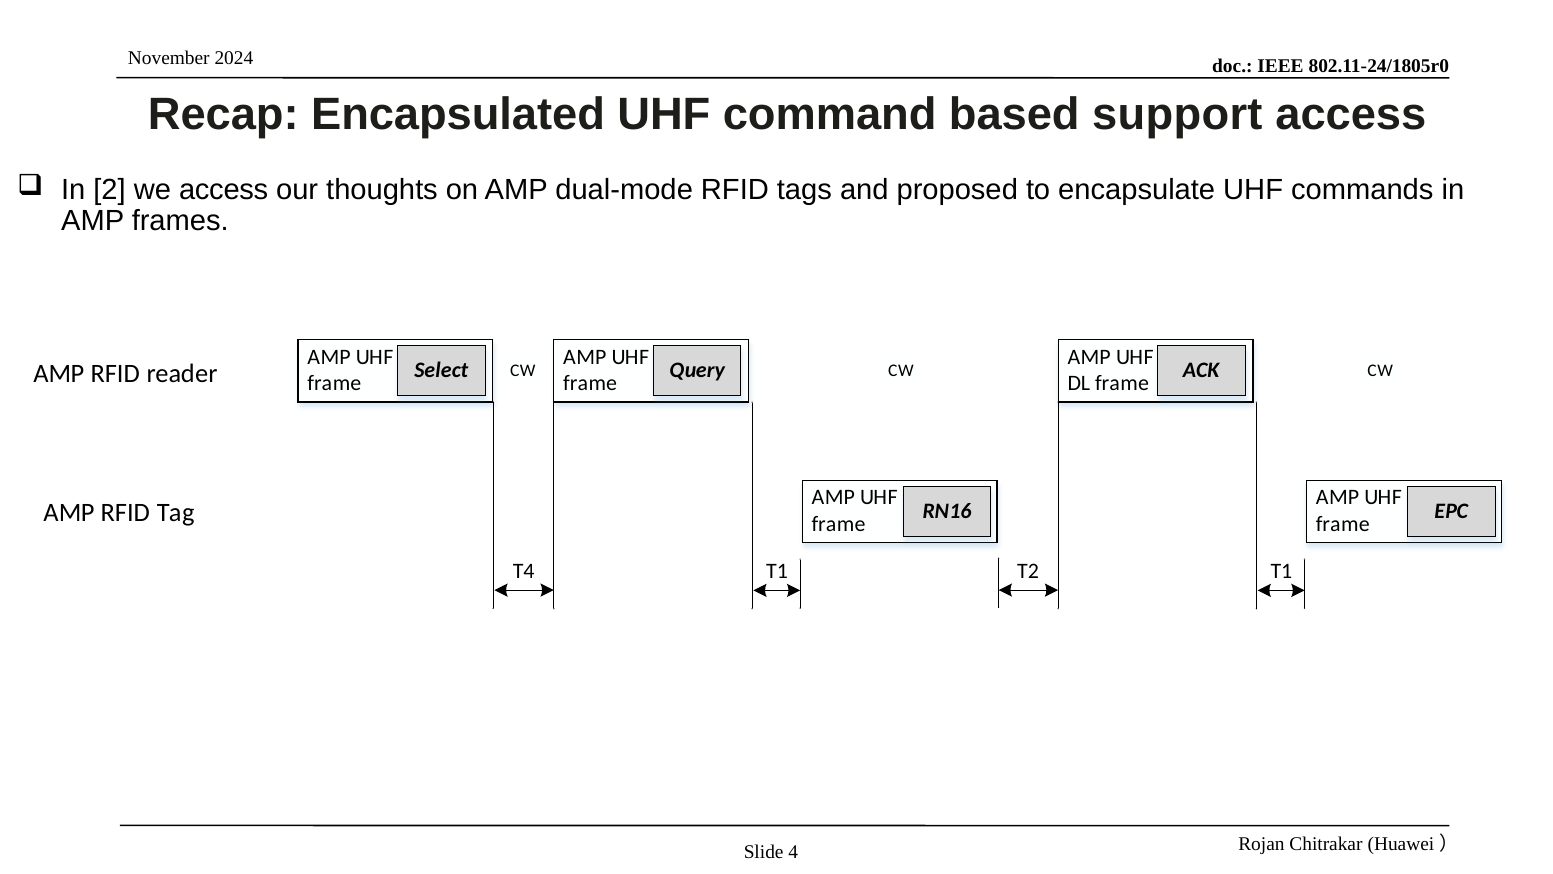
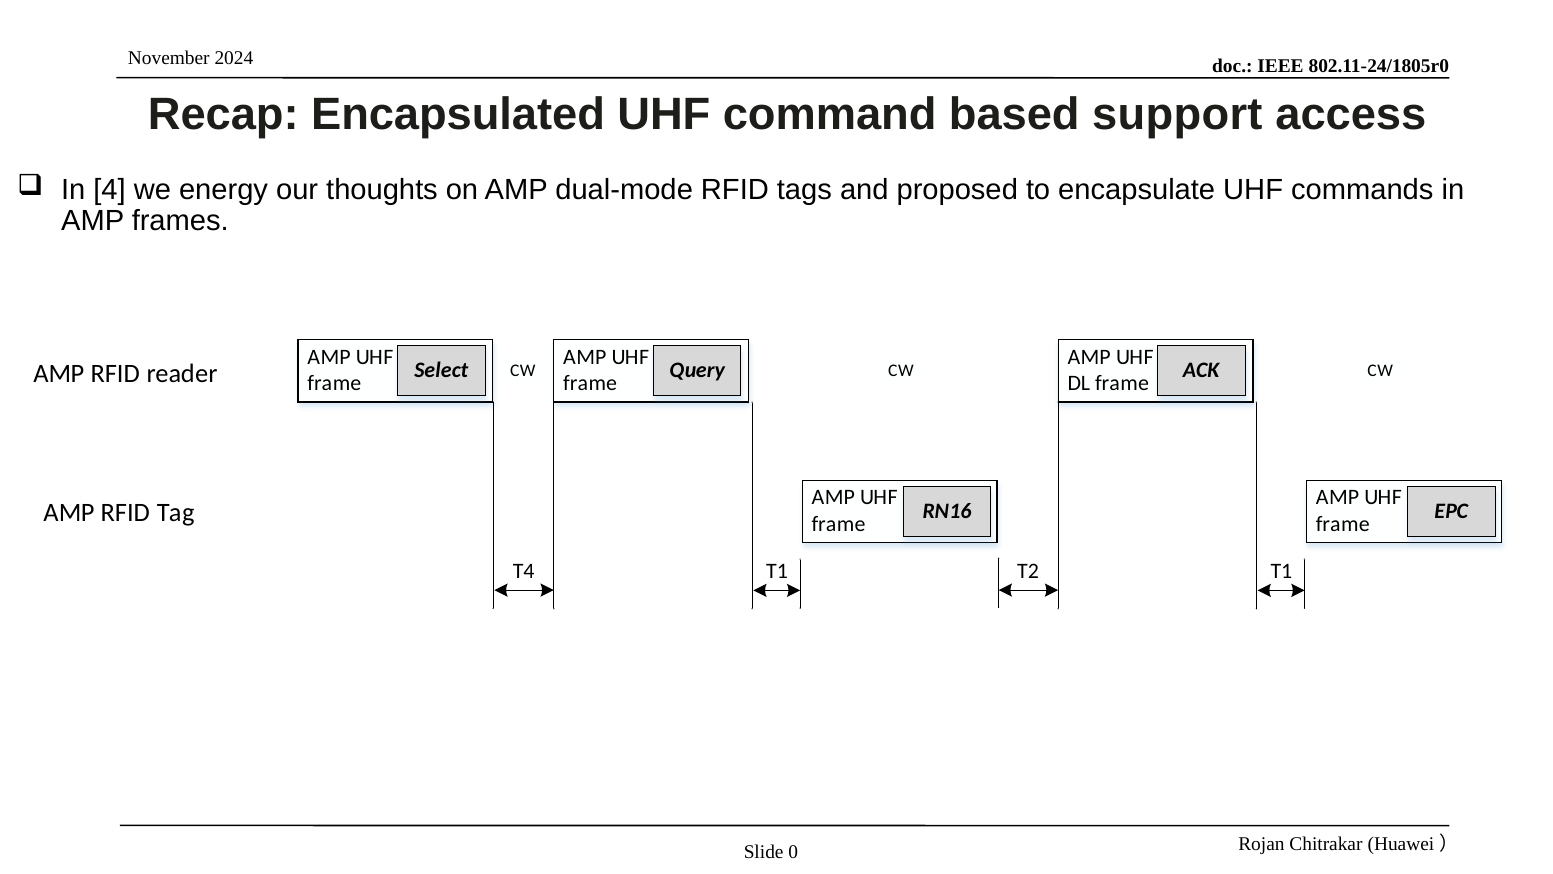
2: 2 -> 4 (110, 190)
we access: access -> energy (224, 190)
4: 4 -> 0 (793, 852)
